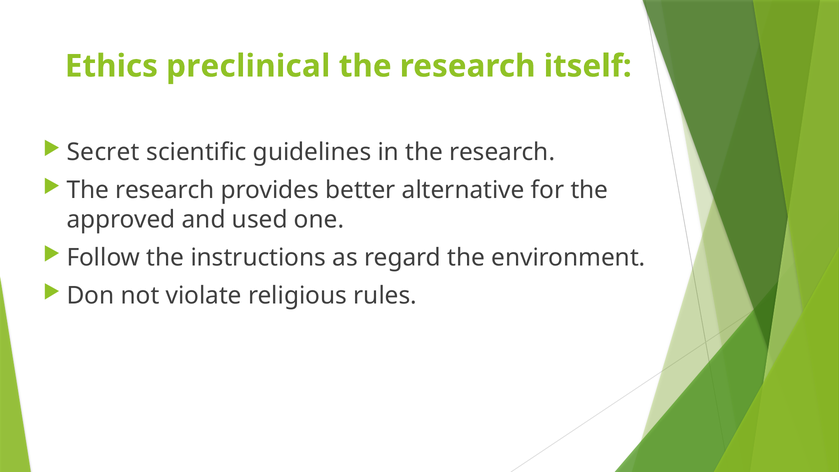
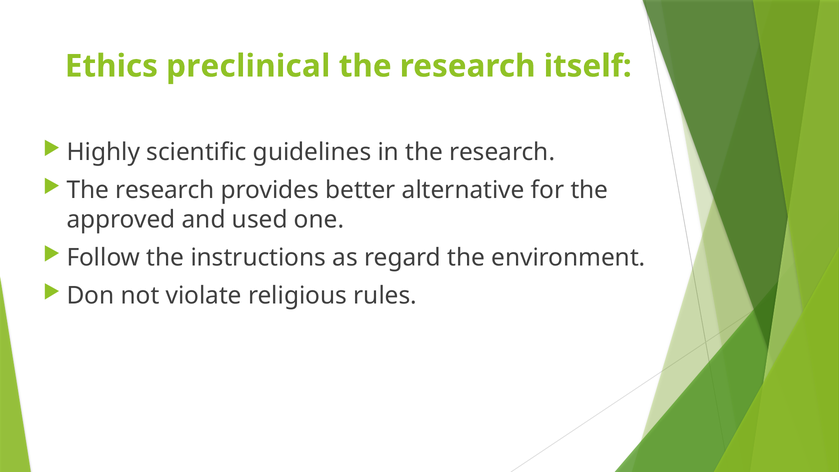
Secret: Secret -> Highly (103, 152)
